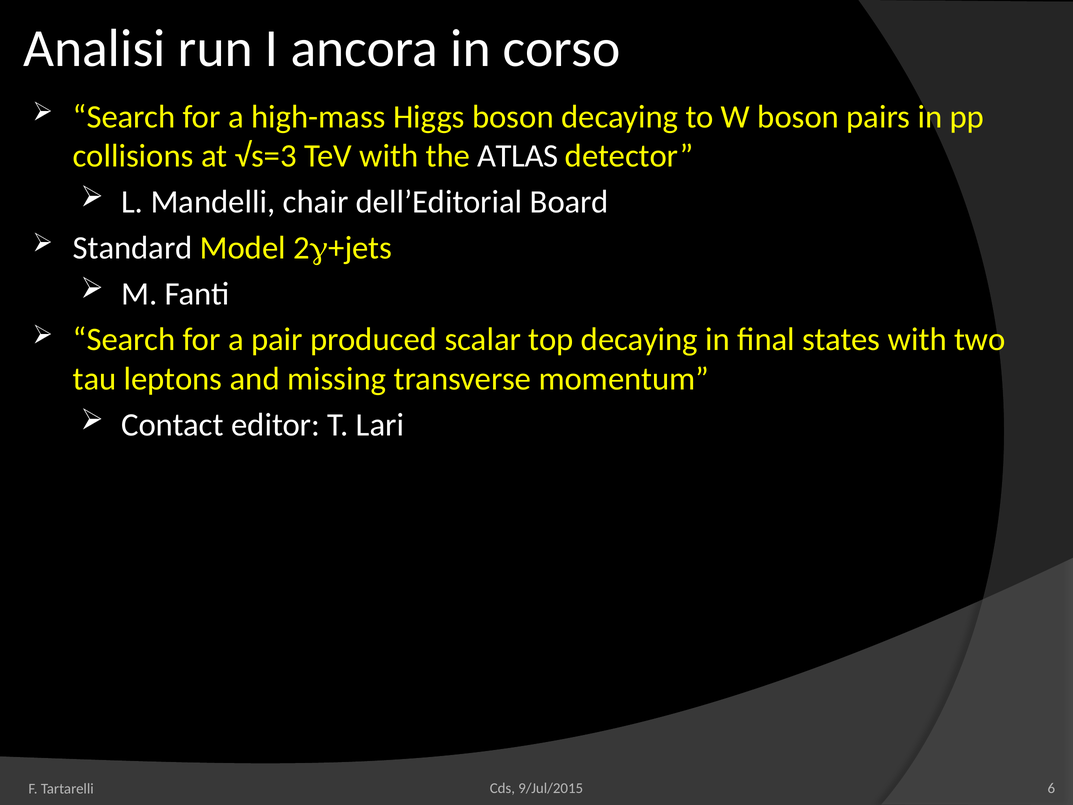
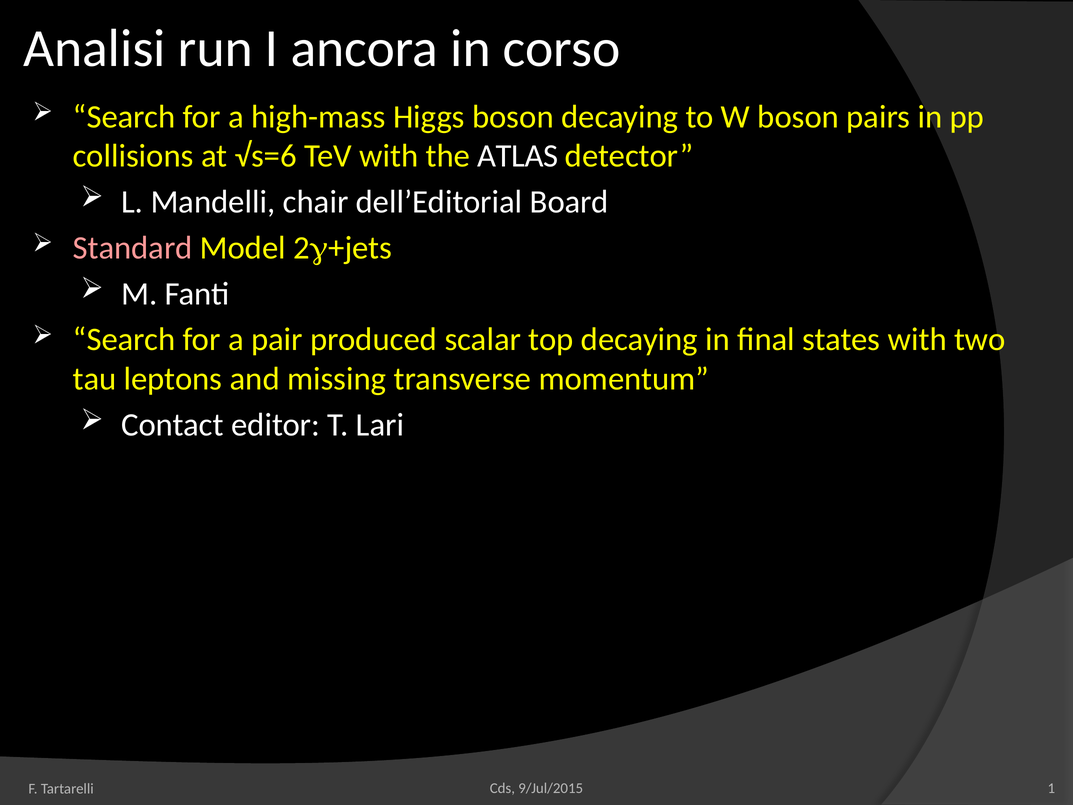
√s=3: √s=3 -> √s=6 (266, 156)
Standard colour: white -> pink (133, 248)
6: 6 -> 1 (1051, 788)
